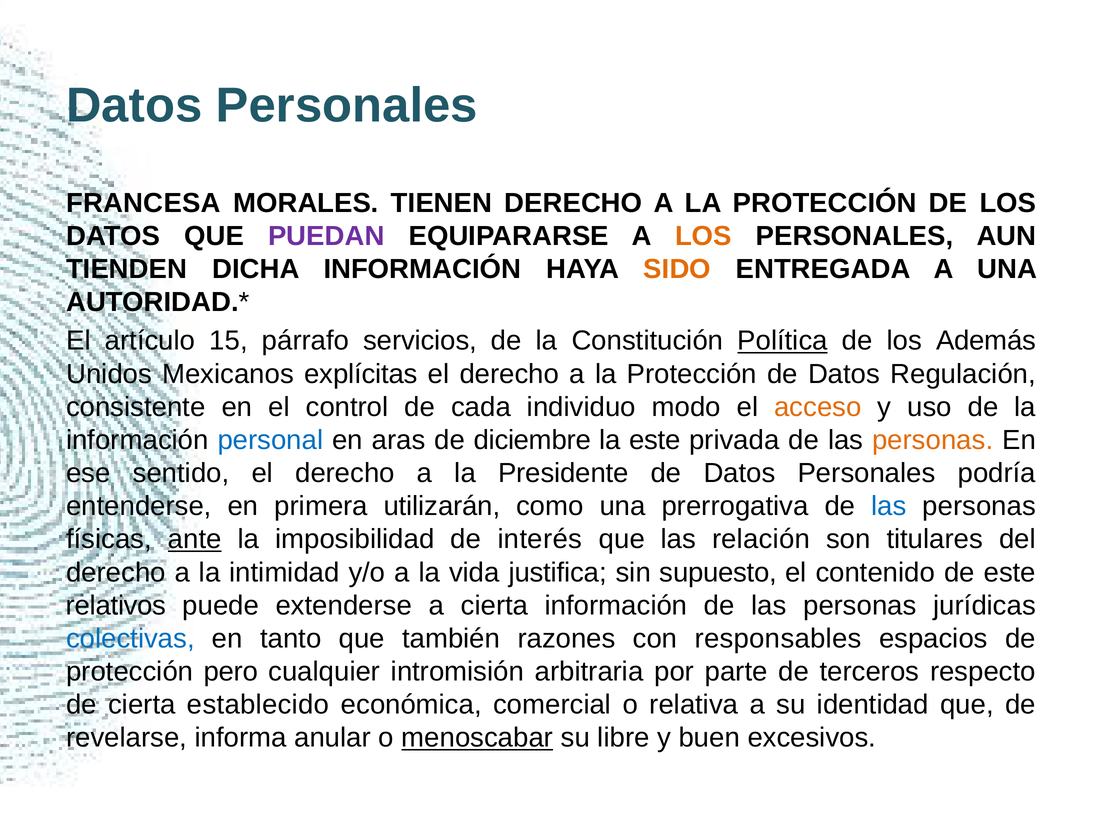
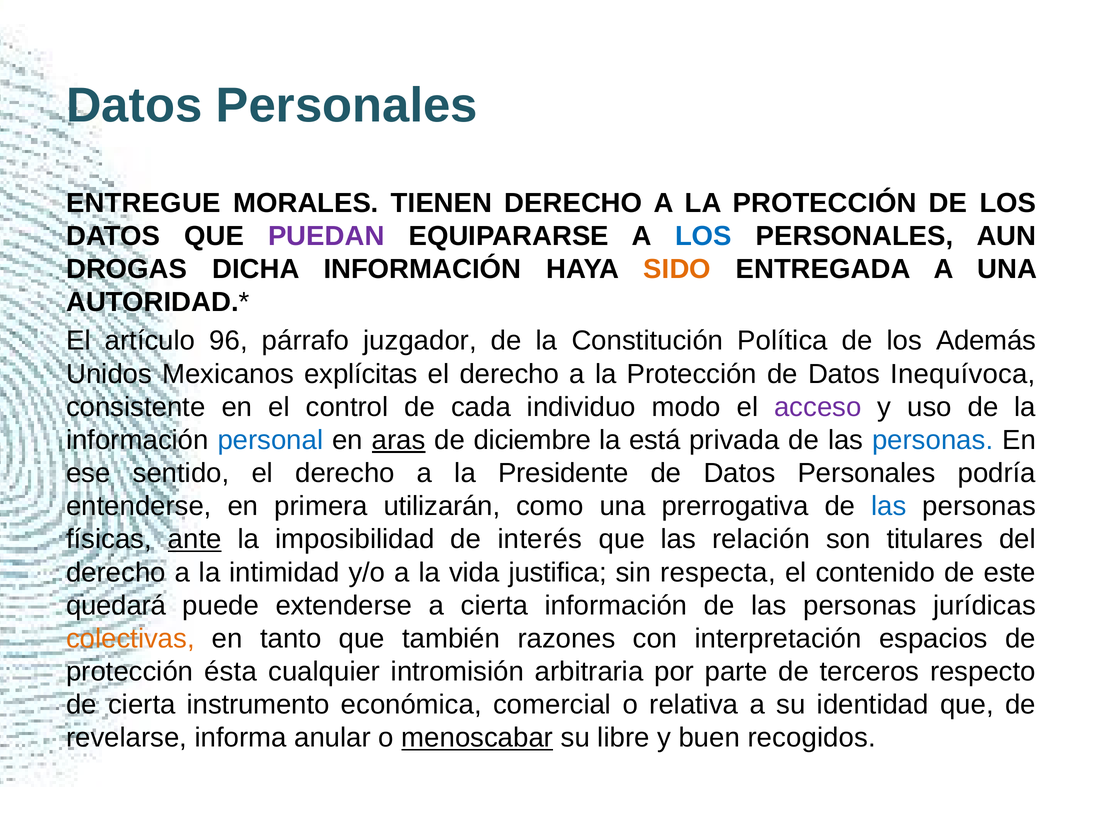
FRANCESA: FRANCESA -> ENTREGUE (143, 203)
LOS colour: orange -> blue (703, 236)
TIENDEN: TIENDEN -> DROGAS (127, 269)
15: 15 -> 96 (229, 341)
servicios: servicios -> juzgador (420, 341)
Política underline: present -> none (783, 341)
Regulación: Regulación -> Inequívoca (963, 374)
acceso colour: orange -> purple (818, 407)
aras underline: none -> present (399, 440)
la este: este -> está (655, 440)
personas colour: orange -> blue (933, 440)
supuesto: supuesto -> respecta (718, 573)
relativos: relativos -> quedará (116, 606)
colectivas colour: blue -> orange (130, 639)
responsables: responsables -> interpretación (778, 639)
pero: pero -> ésta (231, 672)
establecido: establecido -> instrumento (258, 705)
excesivos: excesivos -> recogidos (812, 738)
